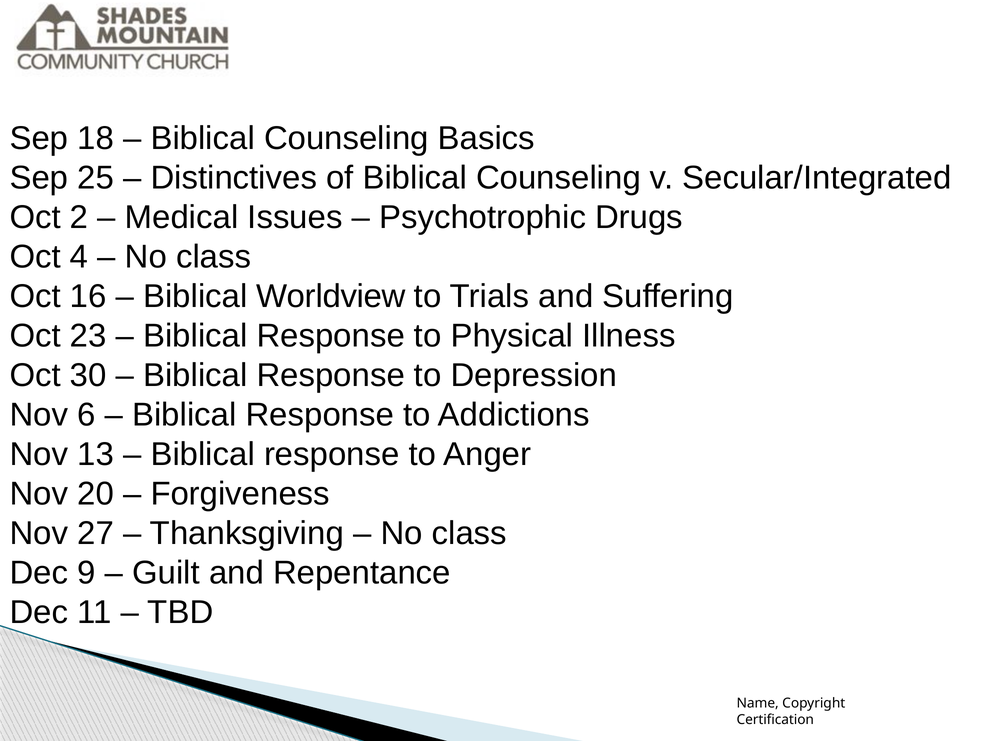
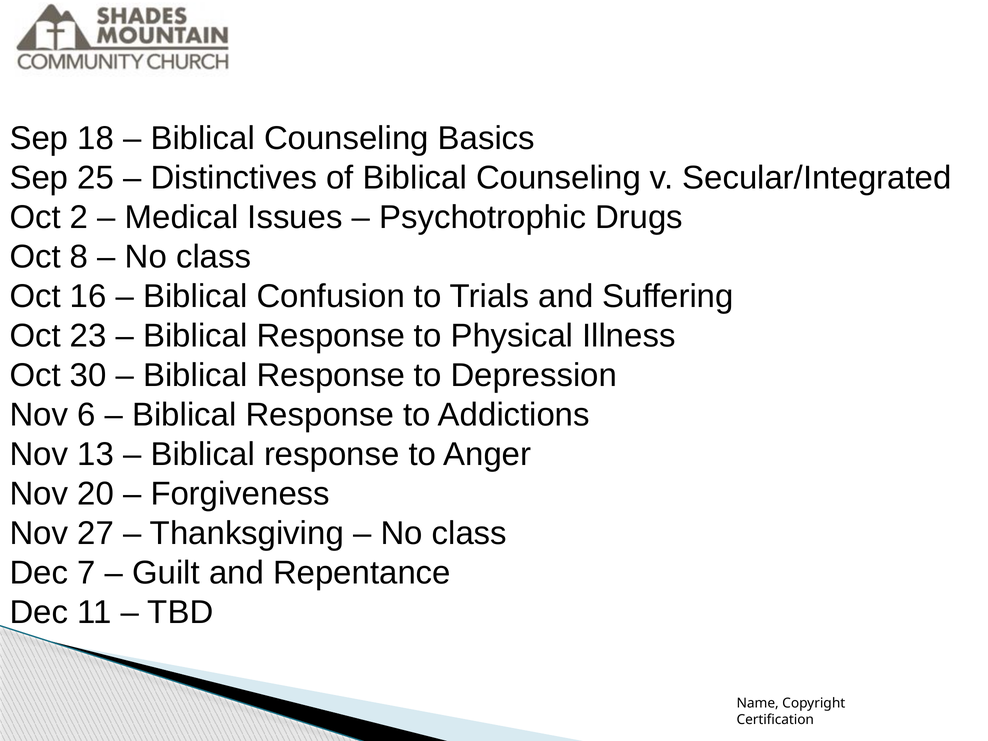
4: 4 -> 8 (79, 257)
Worldview: Worldview -> Confusion (331, 296)
9: 9 -> 7 (87, 573)
